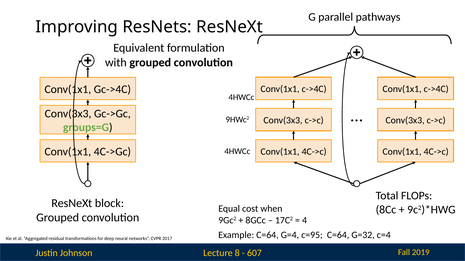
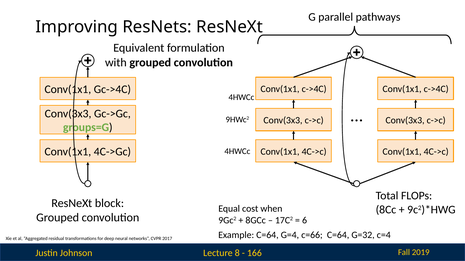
4: 4 -> 6 (305, 221)
c=95: c=95 -> c=66 (312, 236)
607: 607 -> 166 (254, 253)
